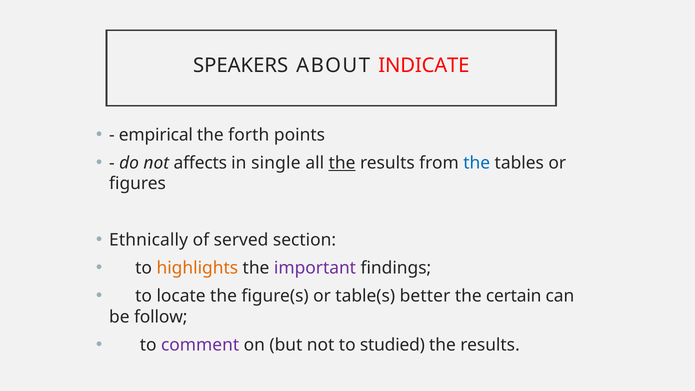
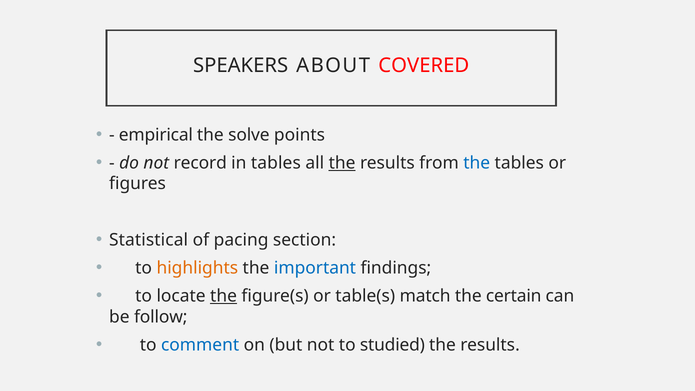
INDICATE: INDICATE -> COVERED (424, 65)
forth: forth -> solve (249, 135)
affects: affects -> record (200, 163)
in single: single -> tables (276, 163)
Ethnically: Ethnically -> Statistical (149, 240)
served: served -> pacing (241, 240)
important colour: purple -> blue (315, 268)
the underline: none -> present (224, 296)
better: better -> match (425, 296)
comment colour: purple -> blue (200, 345)
